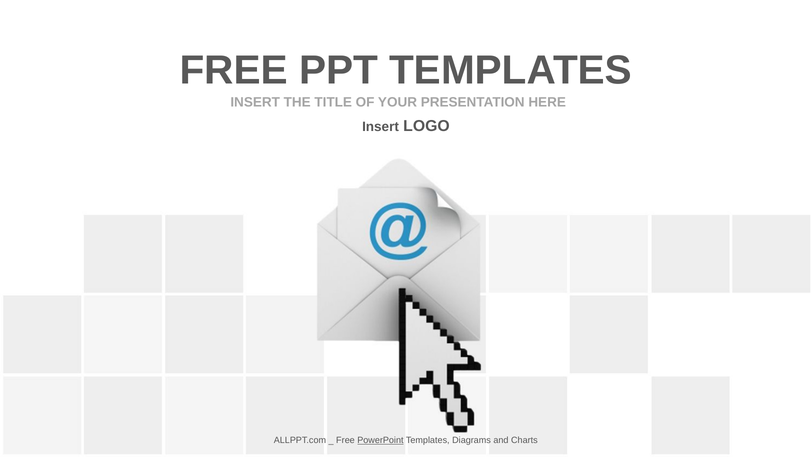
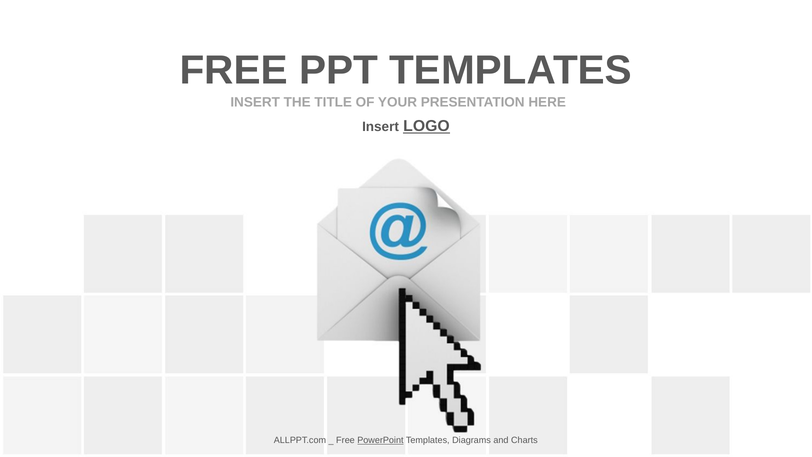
LOGO underline: none -> present (426, 126)
